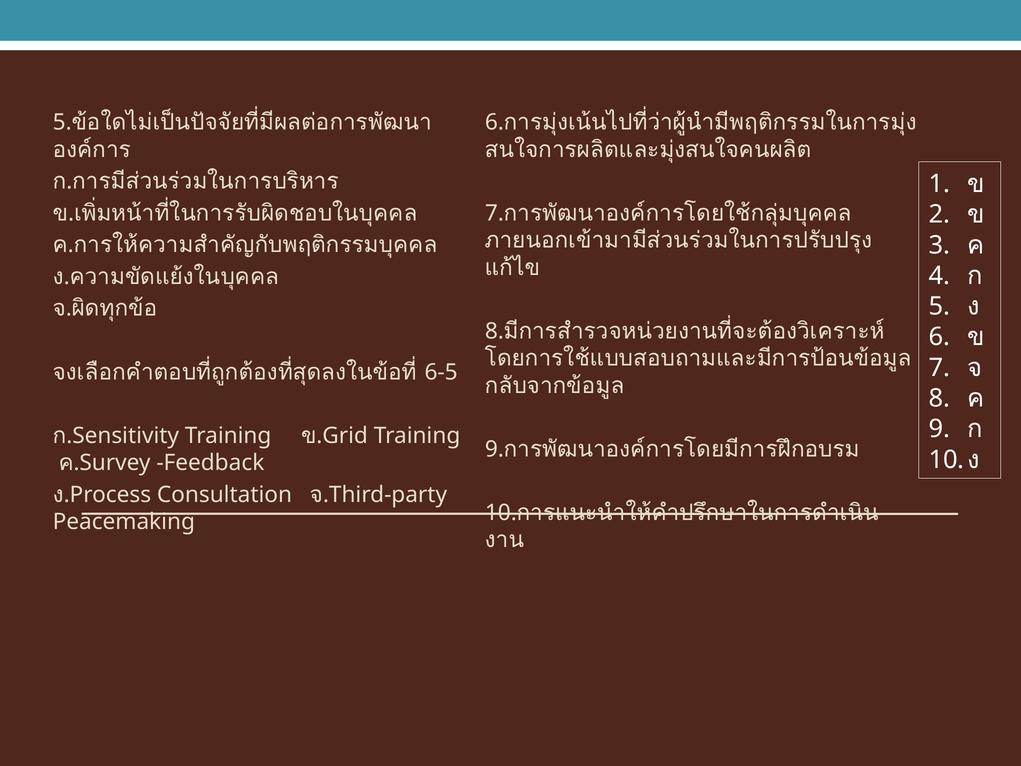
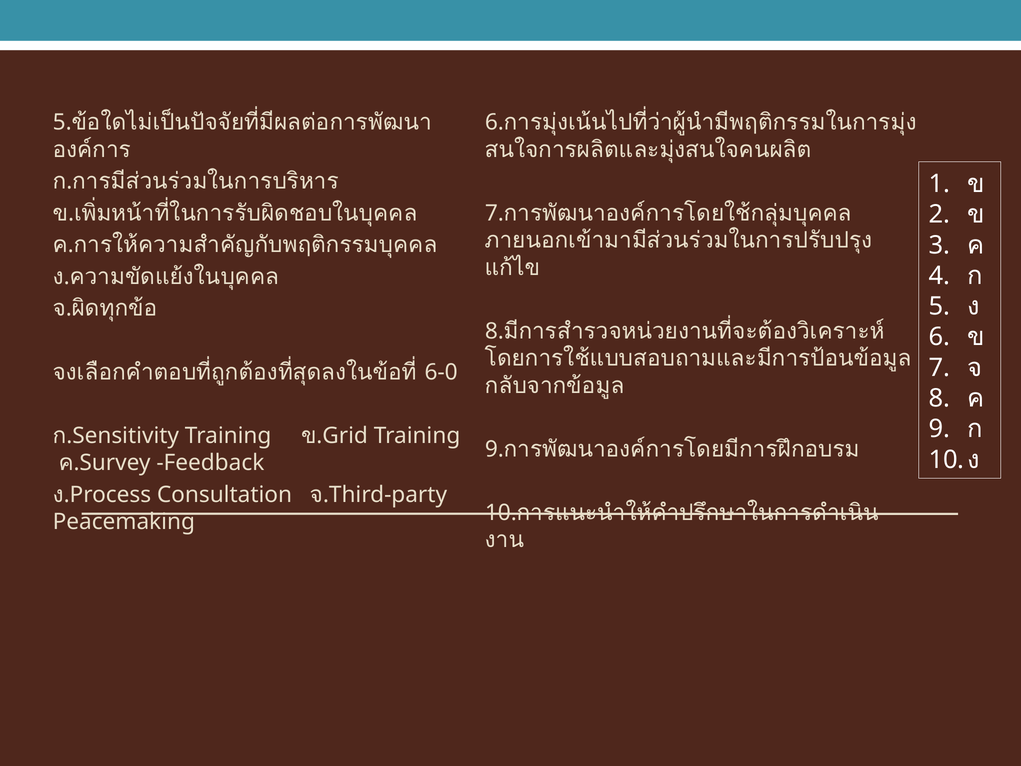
6-5: 6-5 -> 6-0 (441, 372)
